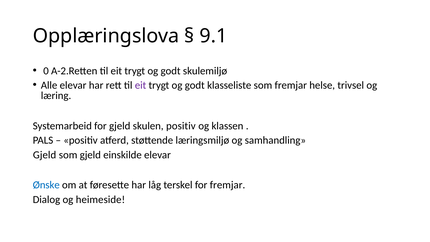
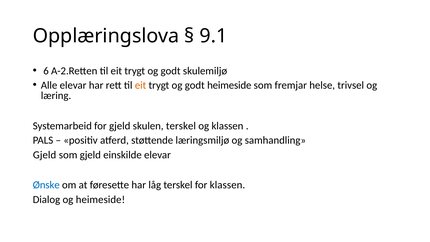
0: 0 -> 6 (46, 71)
eit colour: purple -> orange (141, 85)
godt klasseliste: klasseliste -> heimeside (229, 85)
skulen positiv: positiv -> terskel (181, 126)
for fremjar: fremjar -> klassen (228, 185)
